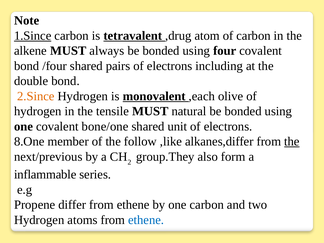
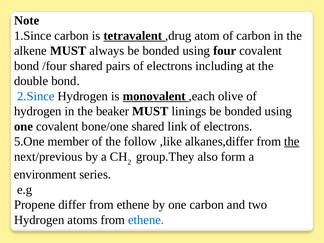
1.Since underline: present -> none (33, 36)
2.Since colour: orange -> blue (36, 96)
tensile: tensile -> beaker (112, 111)
natural: natural -> linings (189, 111)
unit: unit -> link (177, 126)
8.One: 8.One -> 5.One (29, 142)
inflammable: inflammable -> environment (45, 174)
